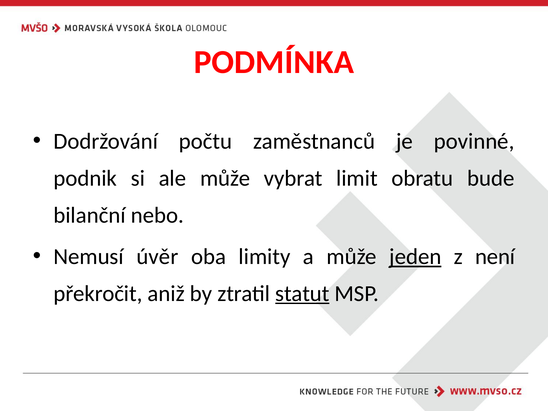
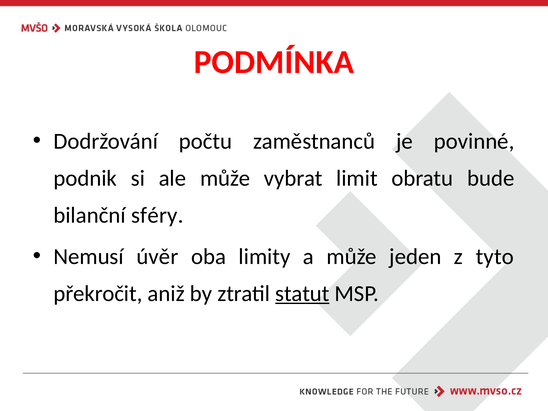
nebo: nebo -> sféry (157, 215)
jeden underline: present -> none (415, 257)
není: není -> tyto (495, 257)
